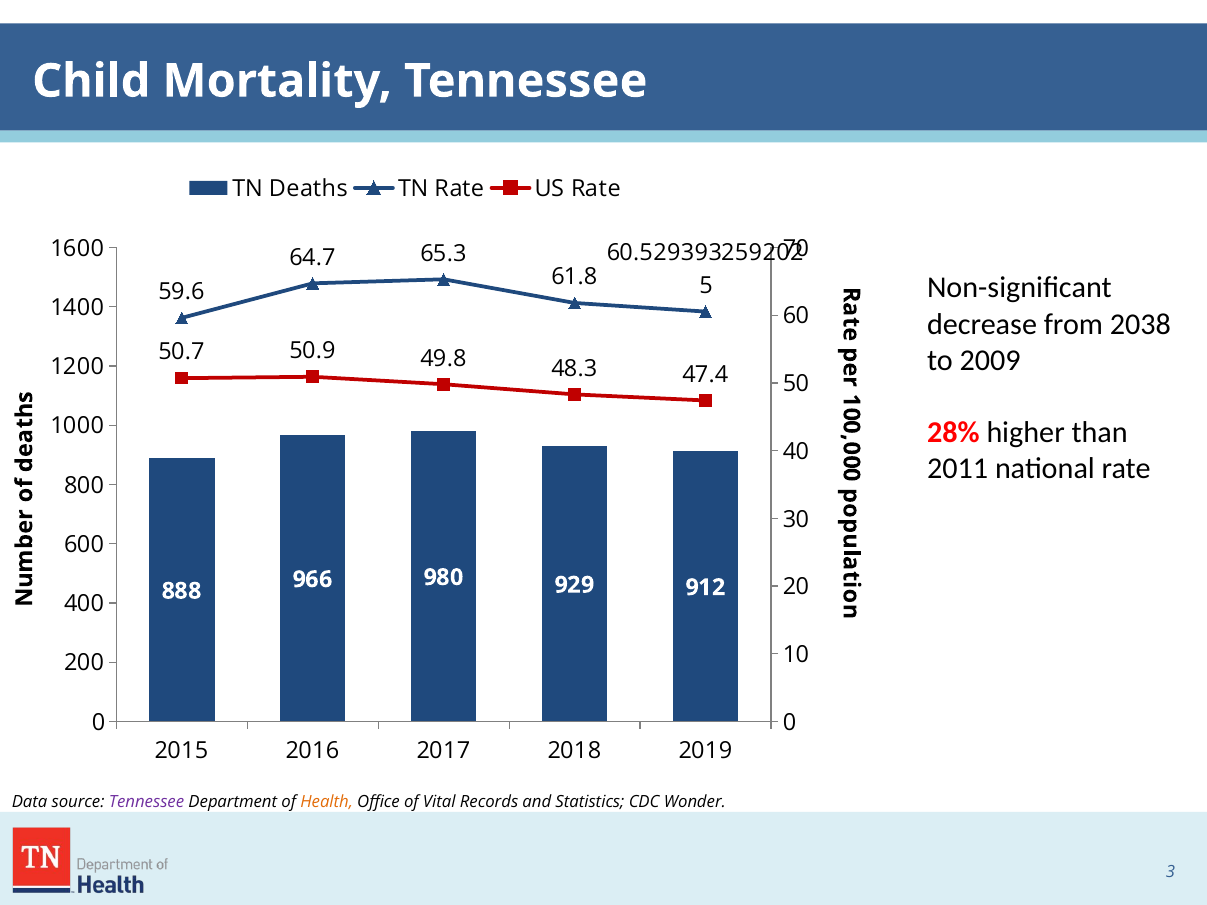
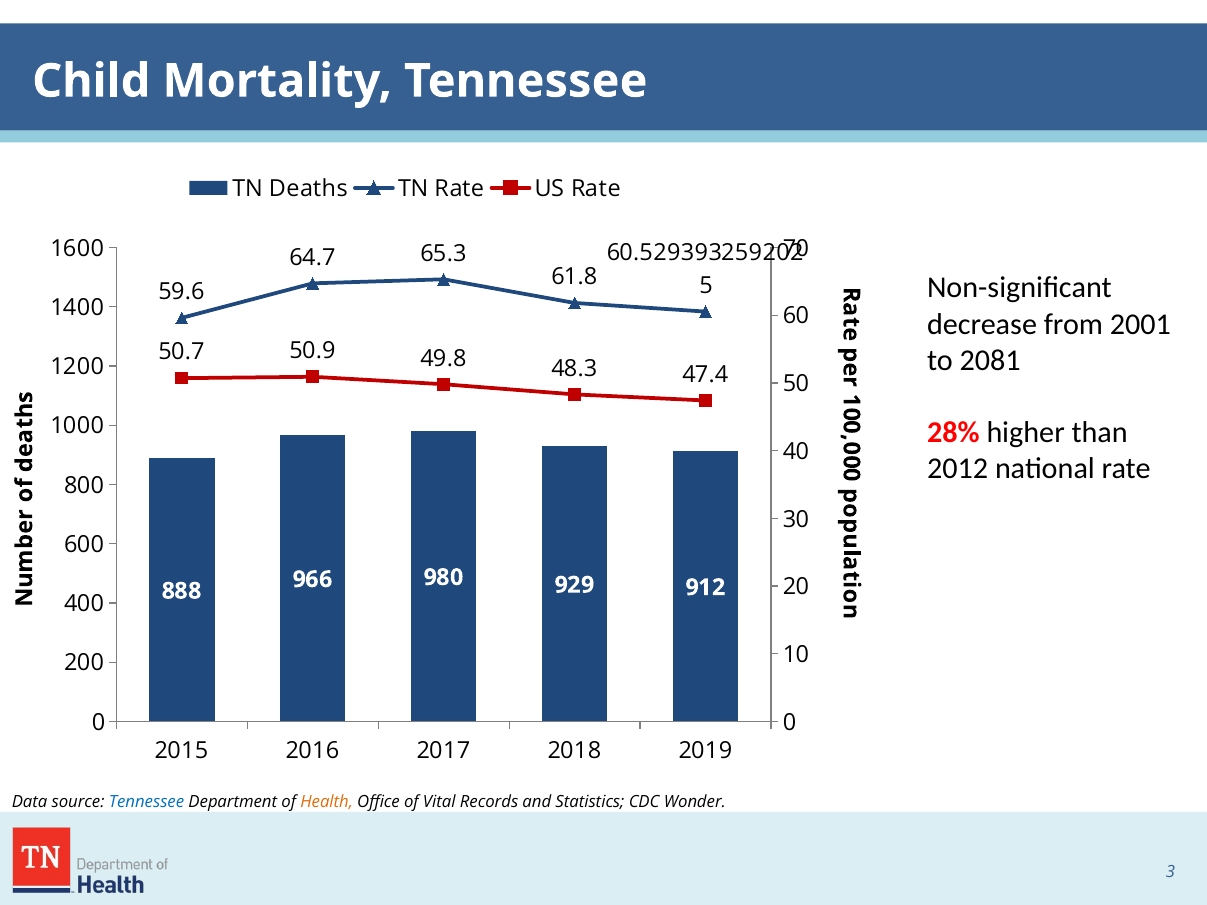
2038: 2038 -> 2001 (1140, 324)
2009: 2009 -> 2081 (990, 360)
2011: 2011 -> 2012 (958, 469)
Tennessee colour: purple -> blue (146, 803)
